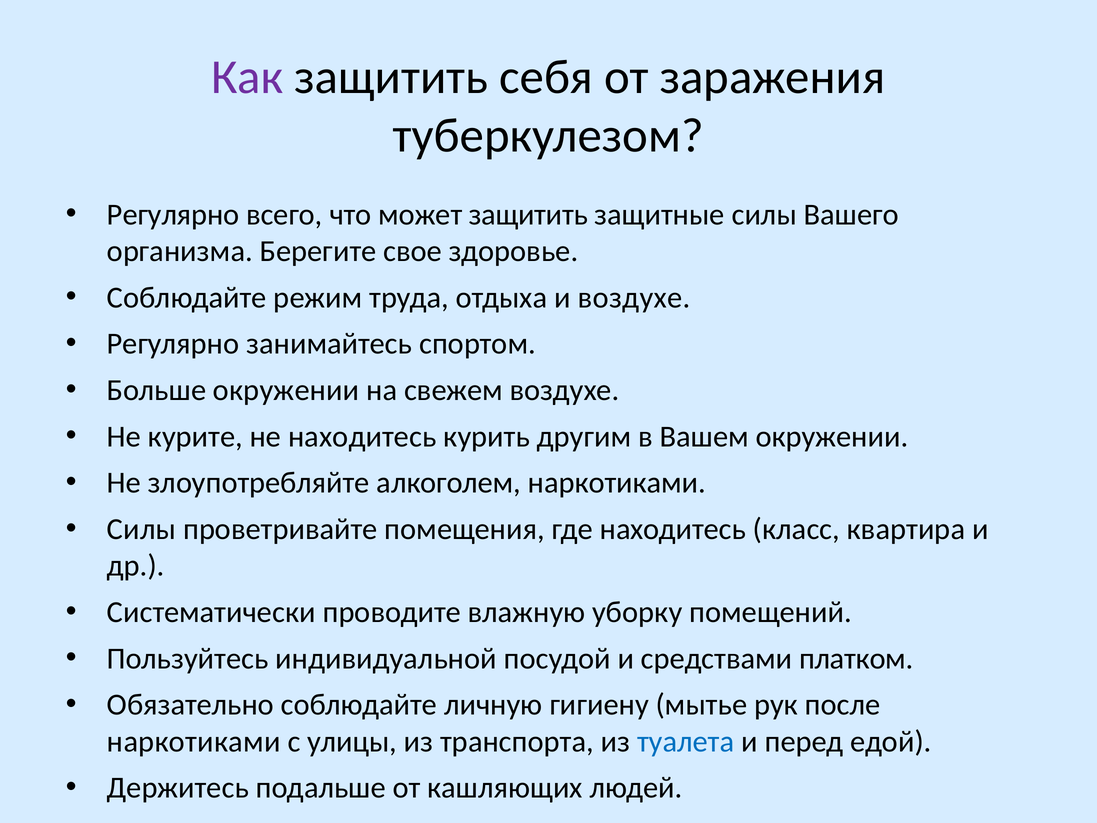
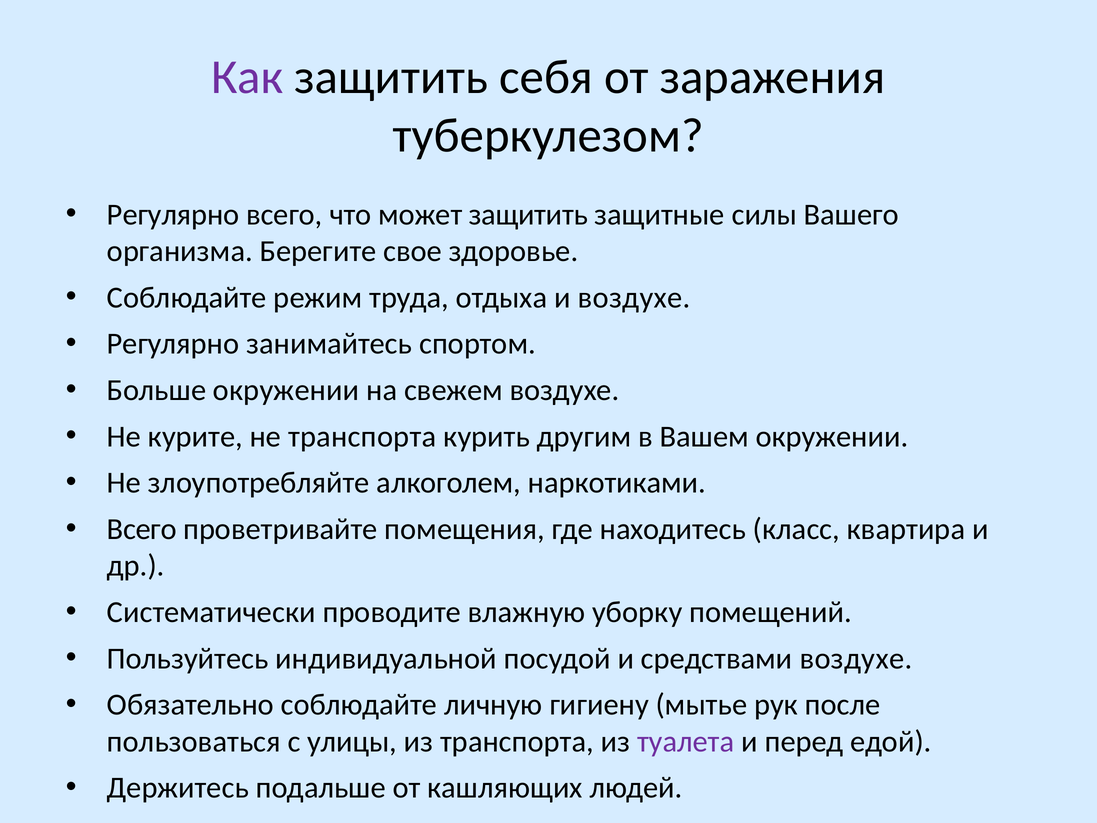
не находитесь: находитесь -> транспорта (362, 436)
Силы: Силы -> Всего (142, 529)
средствами платком: платком -> воздухе (856, 658)
наркотиками: наркотиками -> пользоваться (194, 741)
туалета colour: blue -> purple (686, 741)
